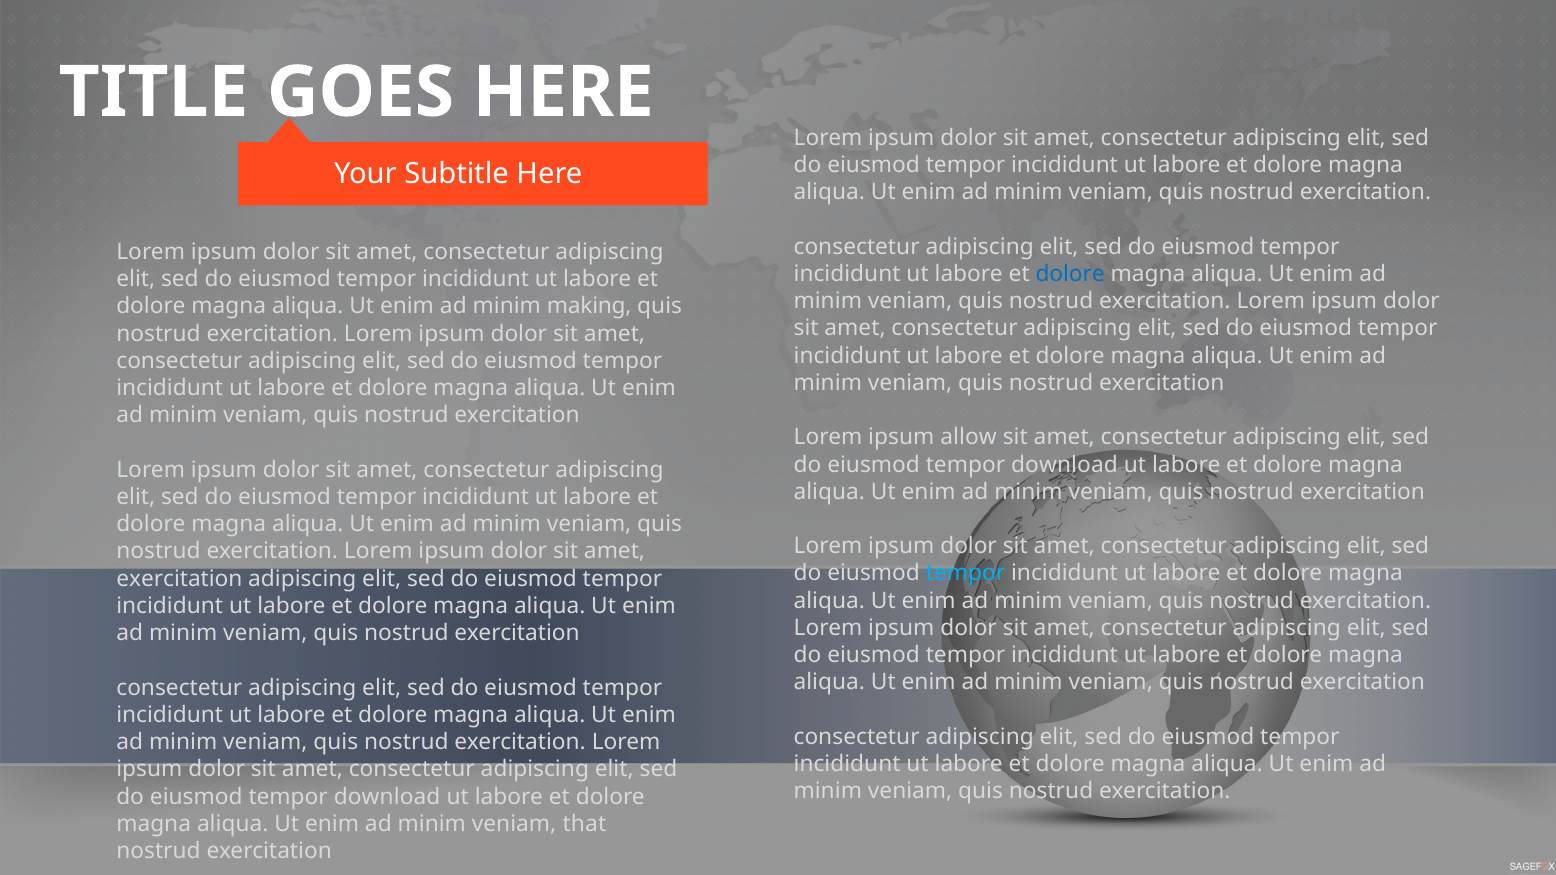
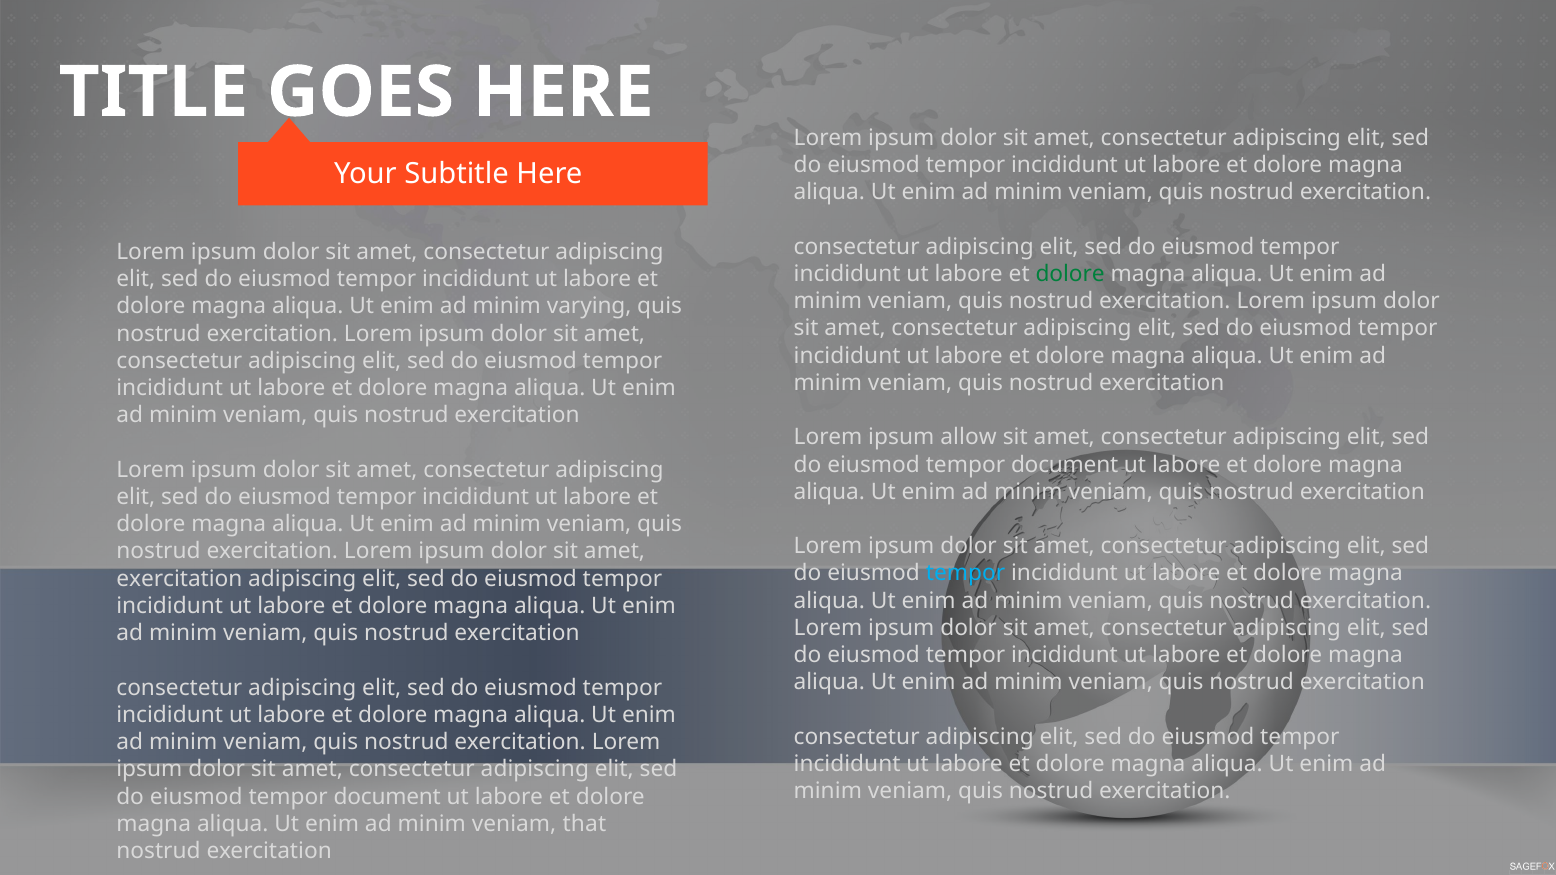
dolore colour: blue -> green (1070, 274)
making: making -> varying (589, 306)
download: download -> document (1065, 465)
download: download -> document (387, 797)
